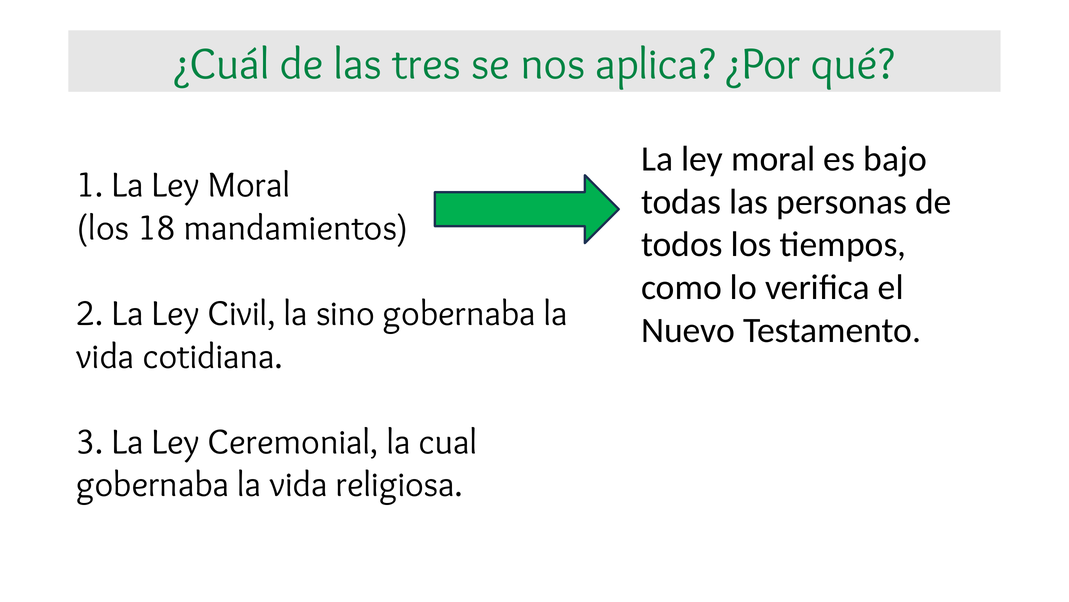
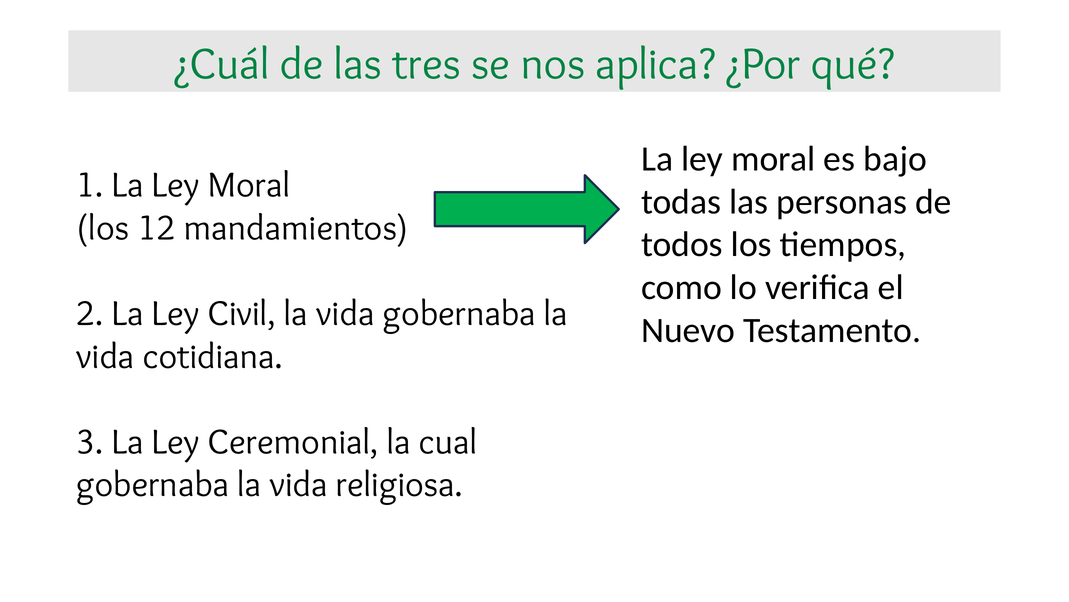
18: 18 -> 12 (157, 228)
Civil la sino: sino -> vida (345, 313)
